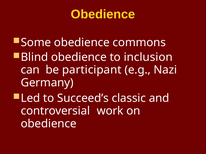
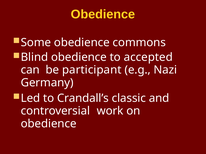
inclusion: inclusion -> accepted (148, 57)
Succeed’s: Succeed’s -> Crandall’s (83, 98)
